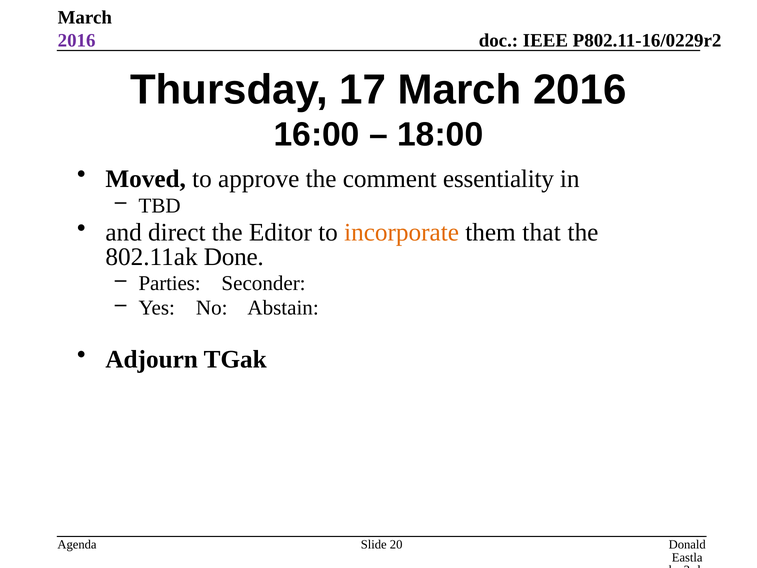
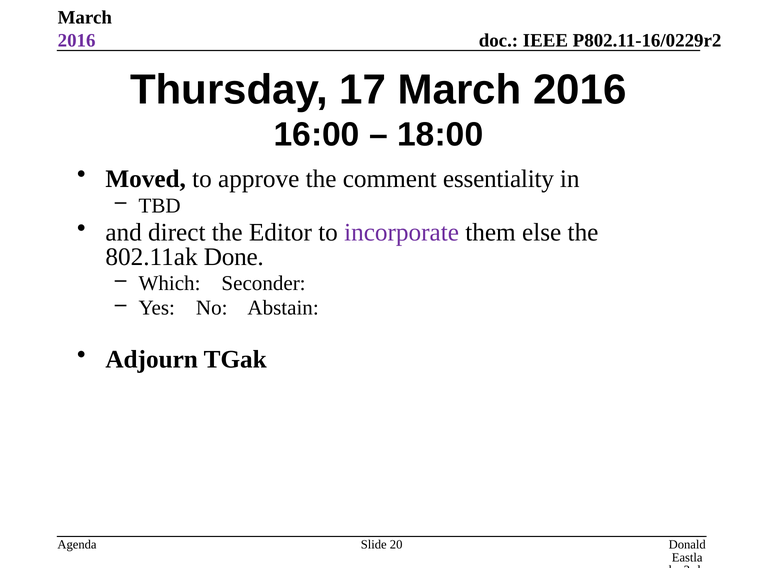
incorporate colour: orange -> purple (402, 233)
that: that -> else (542, 233)
Parties: Parties -> Which (169, 283)
